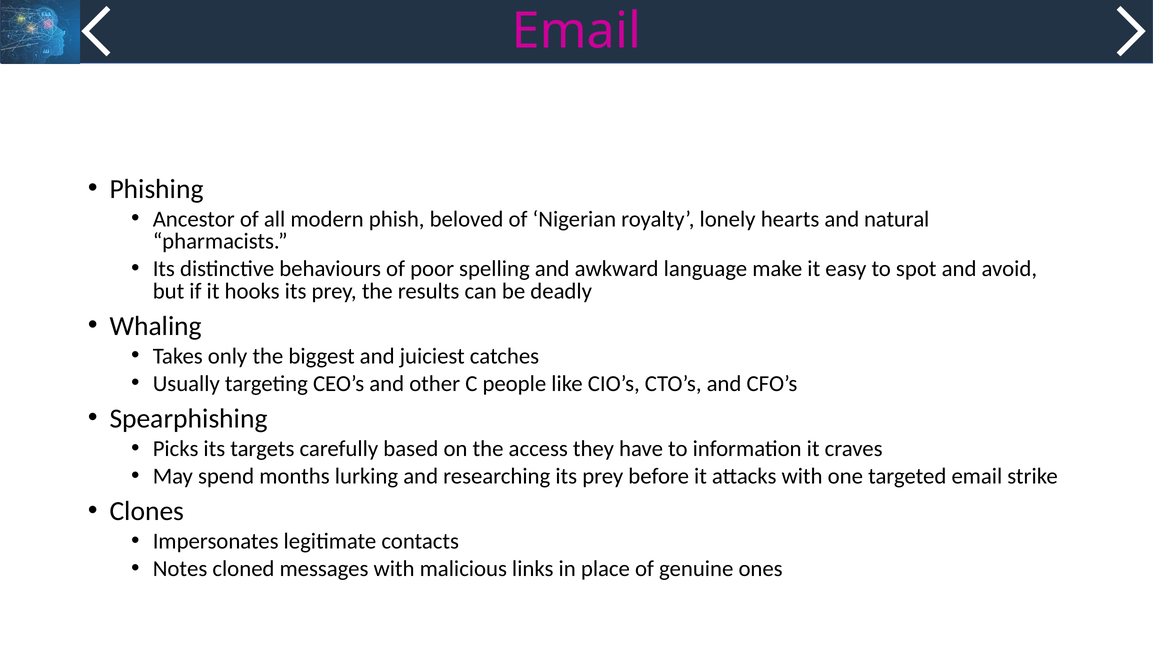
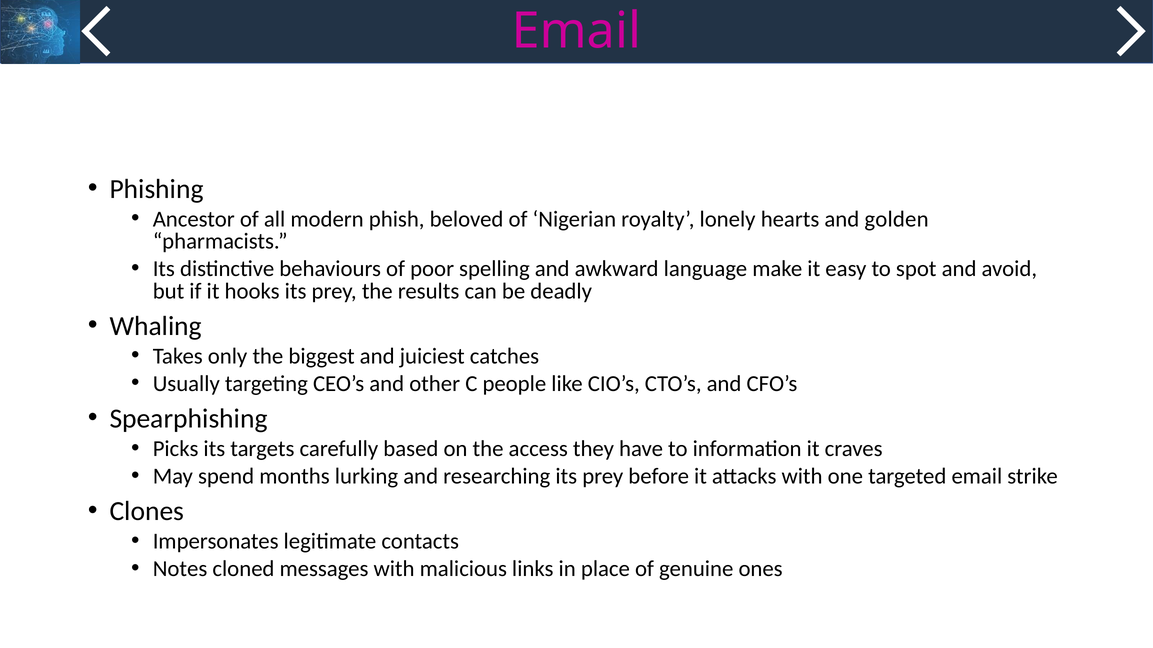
natural: natural -> golden (897, 219)
